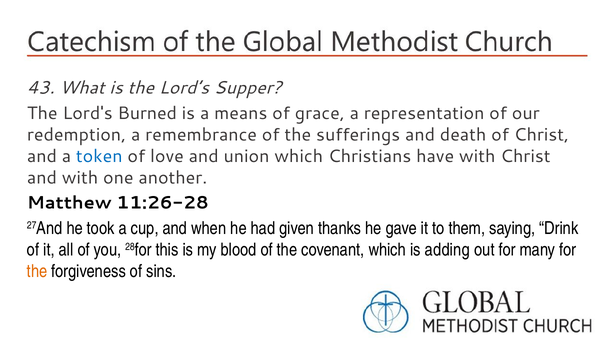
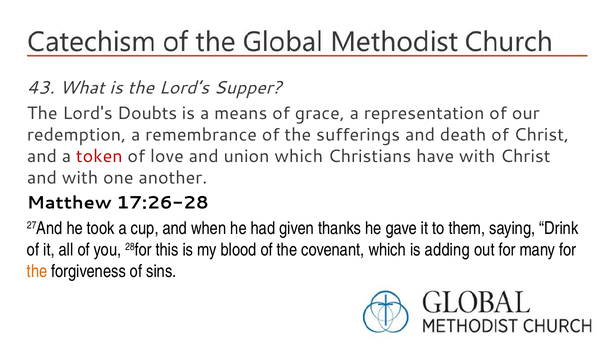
Burned: Burned -> Doubts (147, 113)
token colour: blue -> red (99, 156)
11:26-28: 11:26-28 -> 17:26-28 (163, 203)
